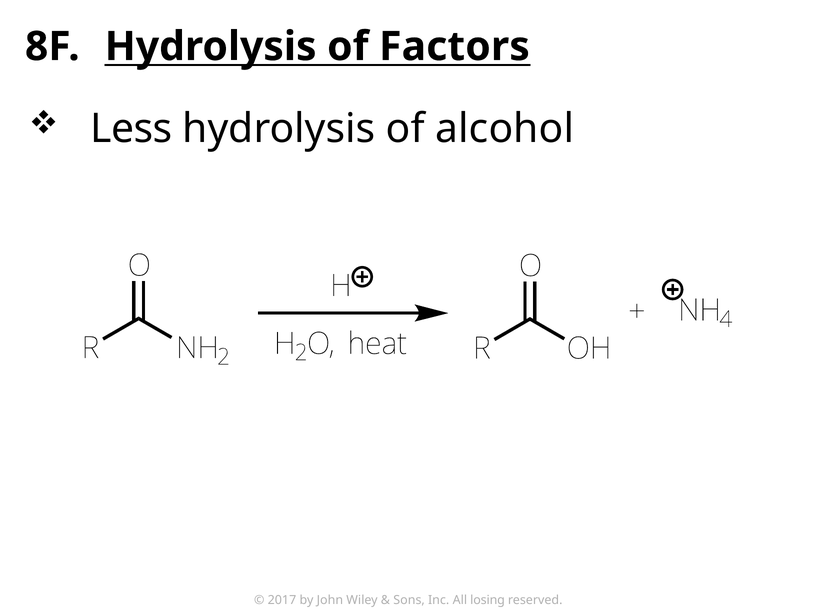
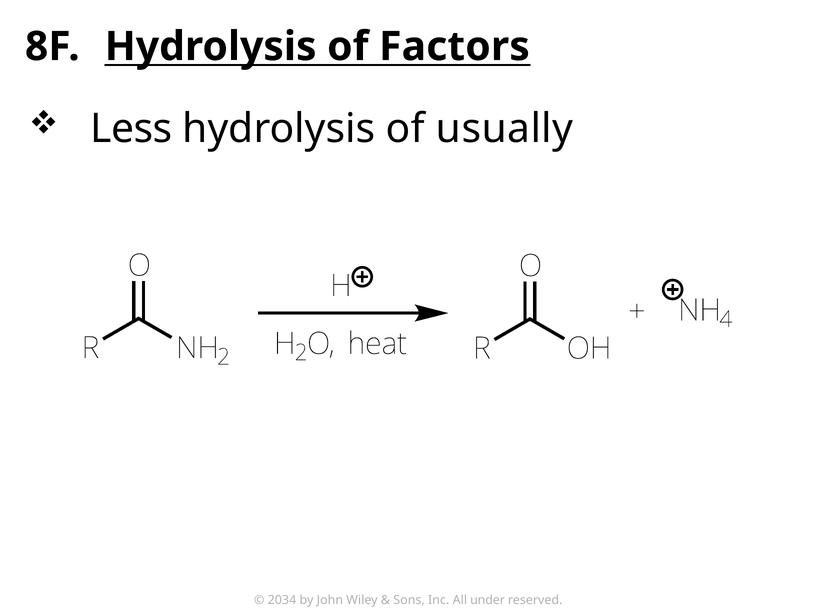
alcohol: alcohol -> usually (505, 129)
2017: 2017 -> 2034 (282, 600)
losing: losing -> under (488, 600)
